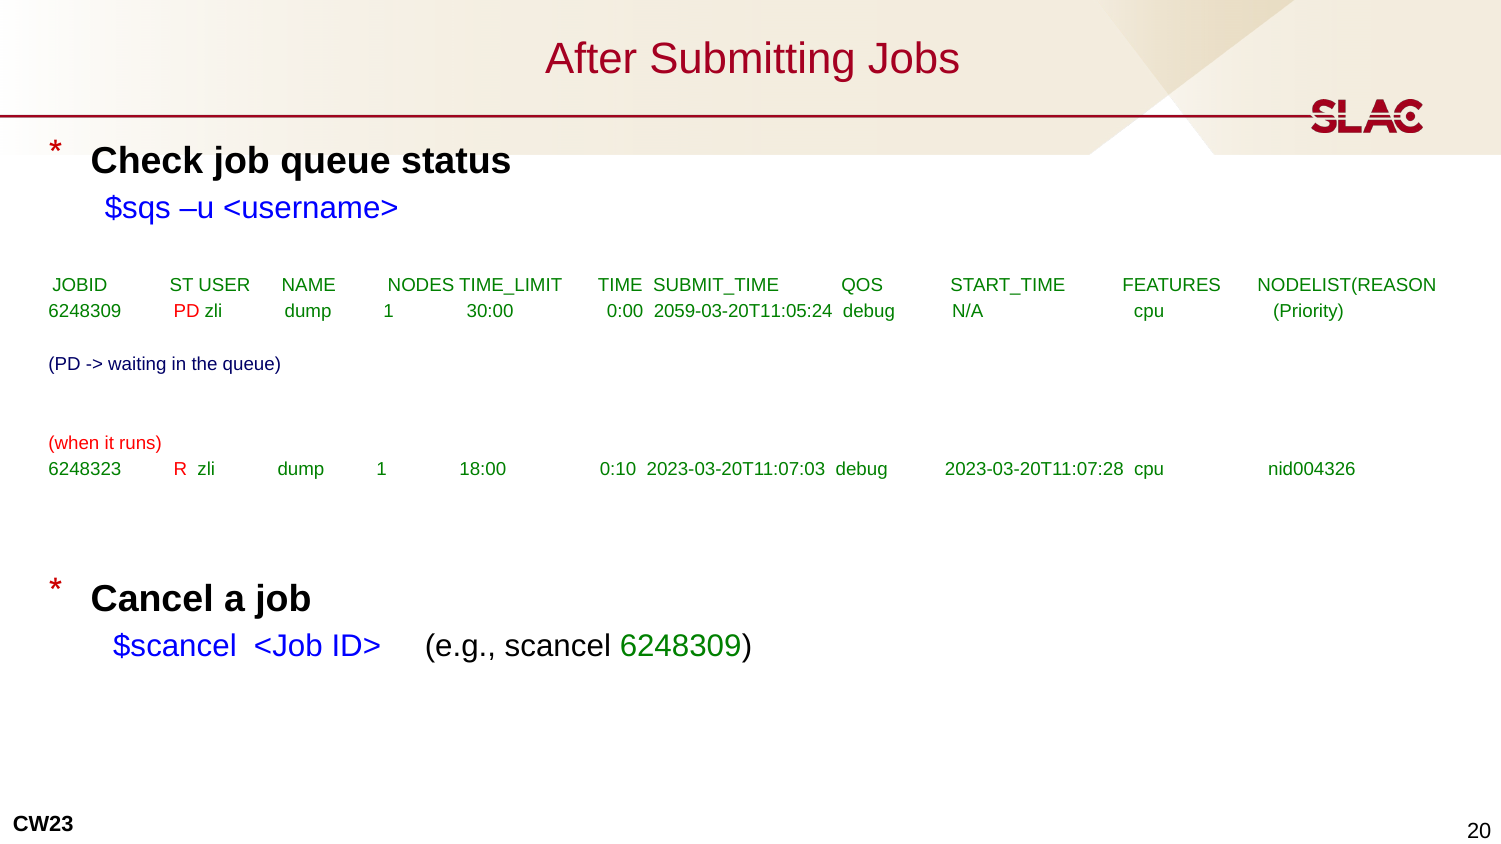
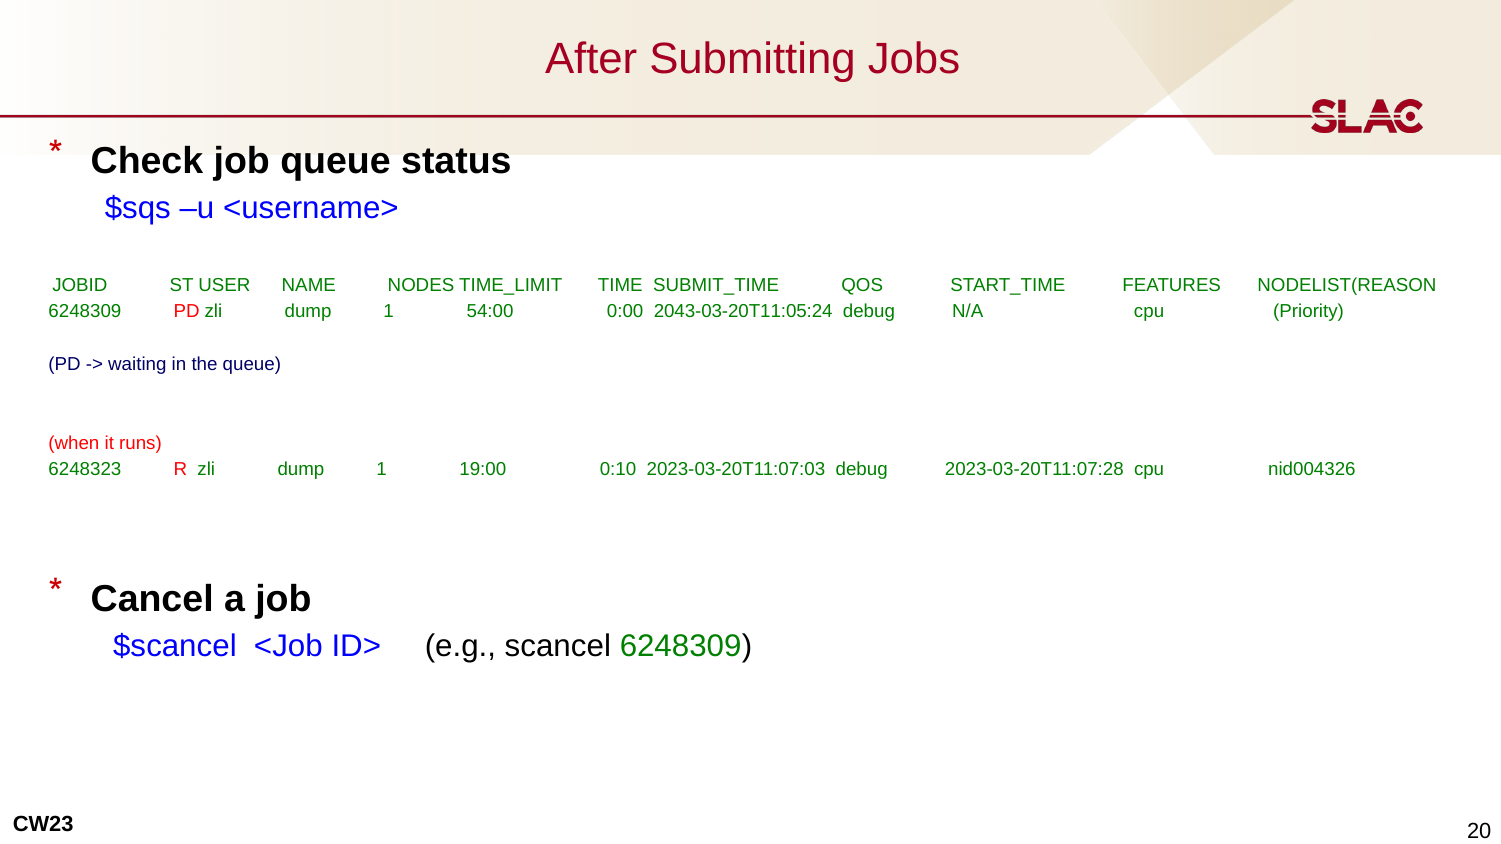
30:00: 30:00 -> 54:00 (490, 312)
2059-03-20T11:05:24: 2059-03-20T11:05:24 -> 2043-03-20T11:05:24 (743, 312)
18:00: 18:00 -> 19:00 (483, 469)
